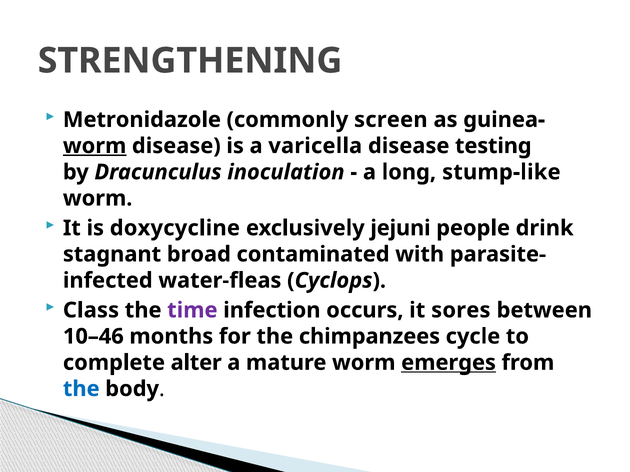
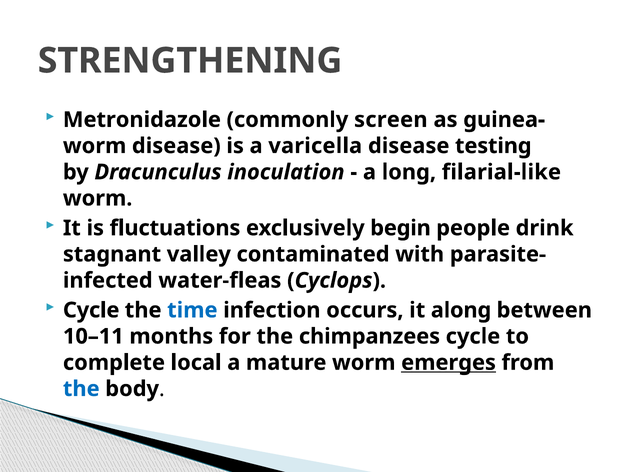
worm underline: present -> none (95, 146)
stump-like: stump-like -> filarial-like (501, 172)
doxycycline: doxycycline -> fluctuations (175, 228)
jejuni: jejuni -> begin (401, 228)
broad: broad -> valley (199, 255)
Class: Class -> Cycle (91, 311)
time colour: purple -> blue (192, 311)
sores: sores -> along (461, 311)
10–46: 10–46 -> 10–11 (93, 337)
alter: alter -> local (196, 363)
